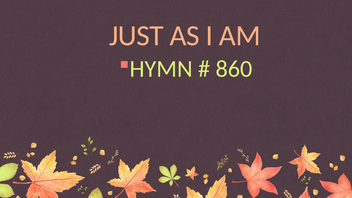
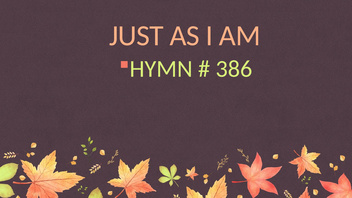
860: 860 -> 386 (234, 69)
